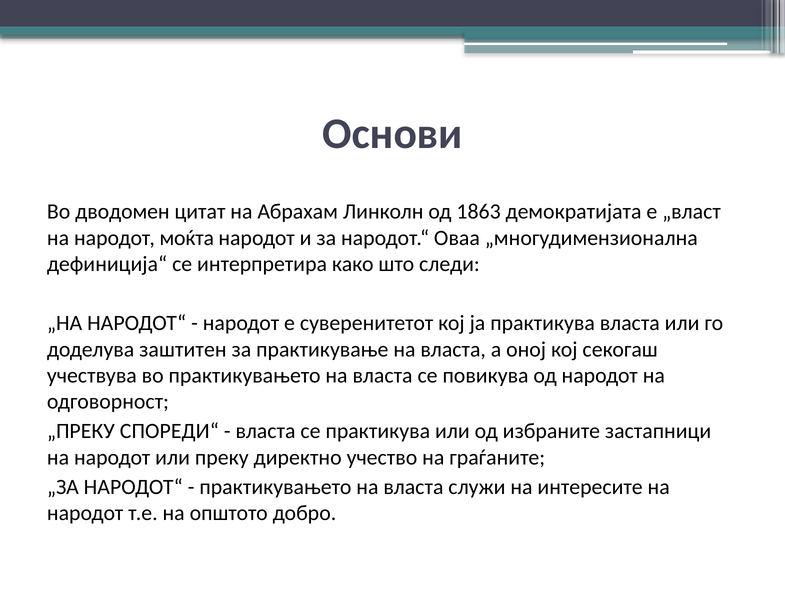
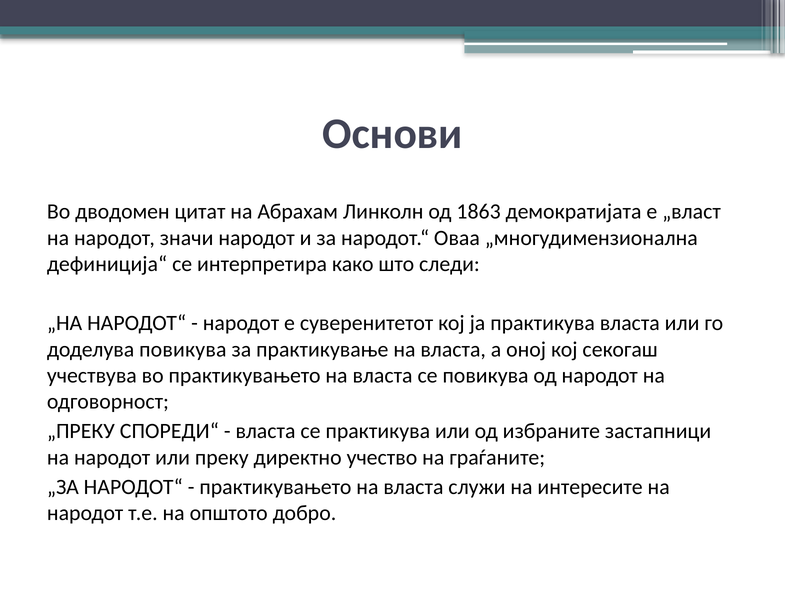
моќта: моќта -> значи (187, 238)
доделува заштитен: заштитен -> повикува (183, 349)
